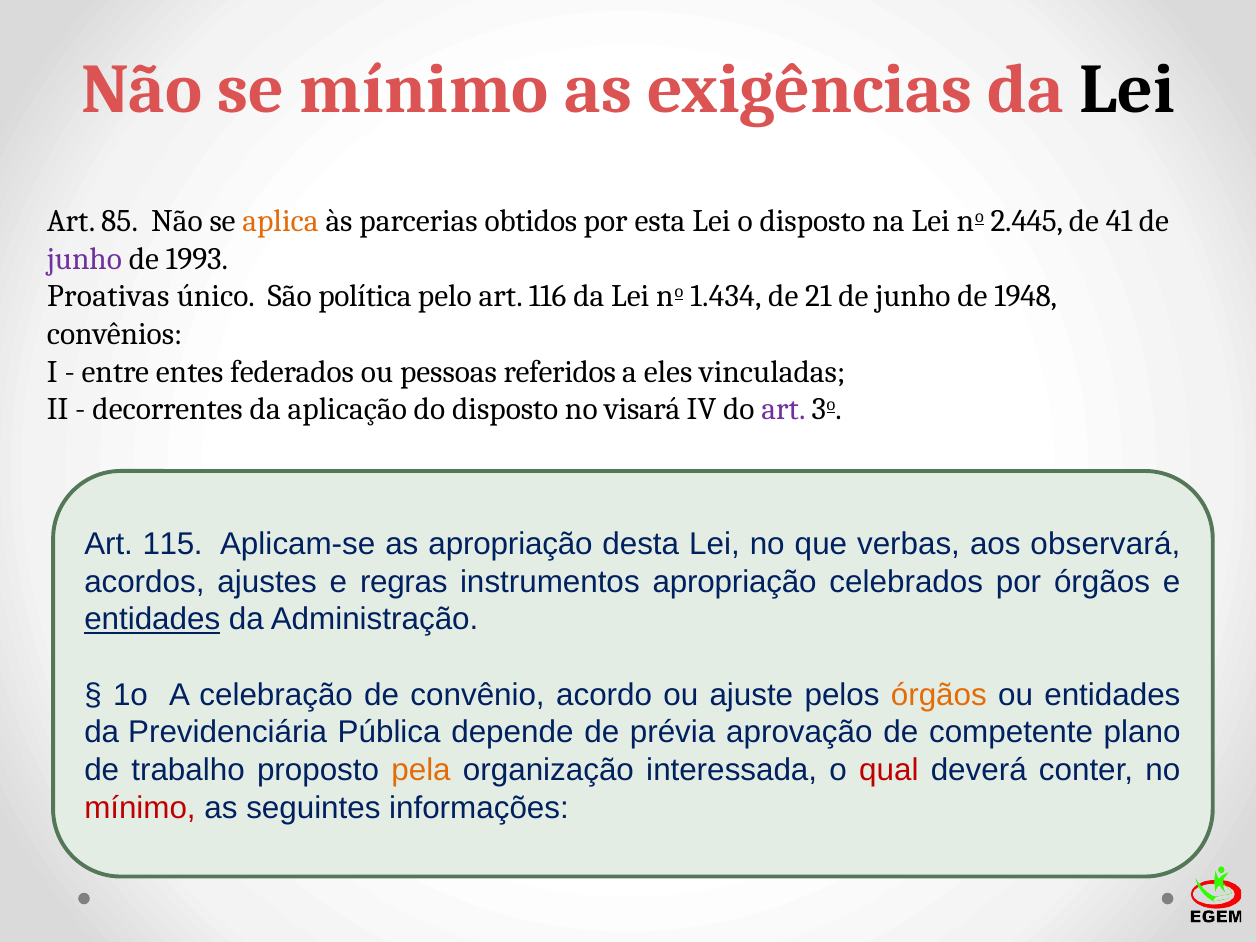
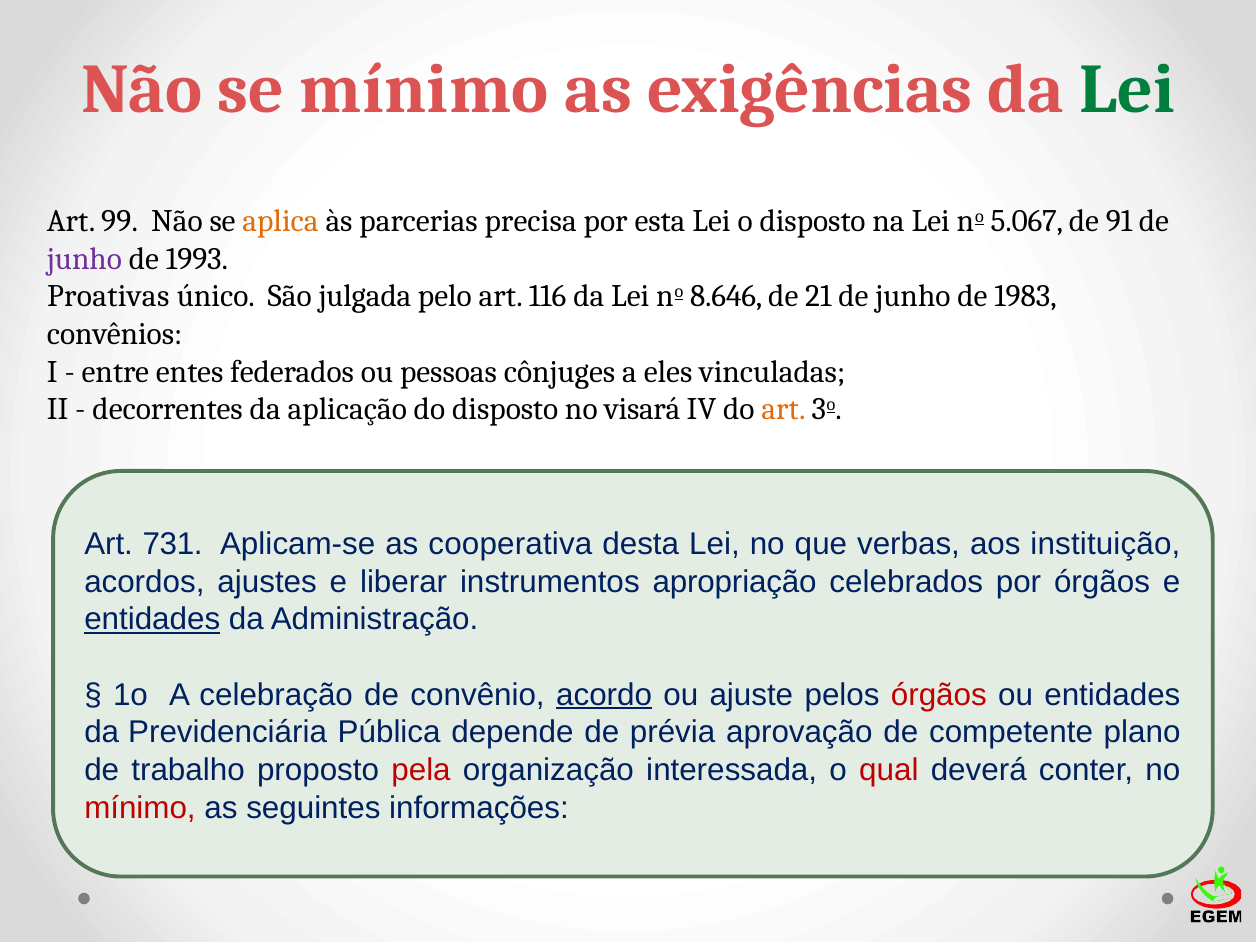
Lei colour: black -> green (1127, 89)
85: 85 -> 99 (120, 221)
obtidos: obtidos -> precisa (531, 221)
2.445: 2.445 -> 5.067 (1027, 221)
41: 41 -> 91 (1119, 221)
política: política -> julgada (365, 297)
1.434: 1.434 -> 8.646 (726, 297)
1948: 1948 -> 1983 (1026, 297)
referidos: referidos -> cônjuges (560, 372)
art colour: purple -> orange (783, 410)
115: 115 -> 731 (173, 544)
as apropriação: apropriação -> cooperativa (510, 544)
observará: observará -> instituição (1105, 544)
regras: regras -> liberar (404, 582)
acordo underline: none -> present (604, 695)
órgãos colour: orange -> red (939, 695)
pela colour: orange -> red (421, 770)
